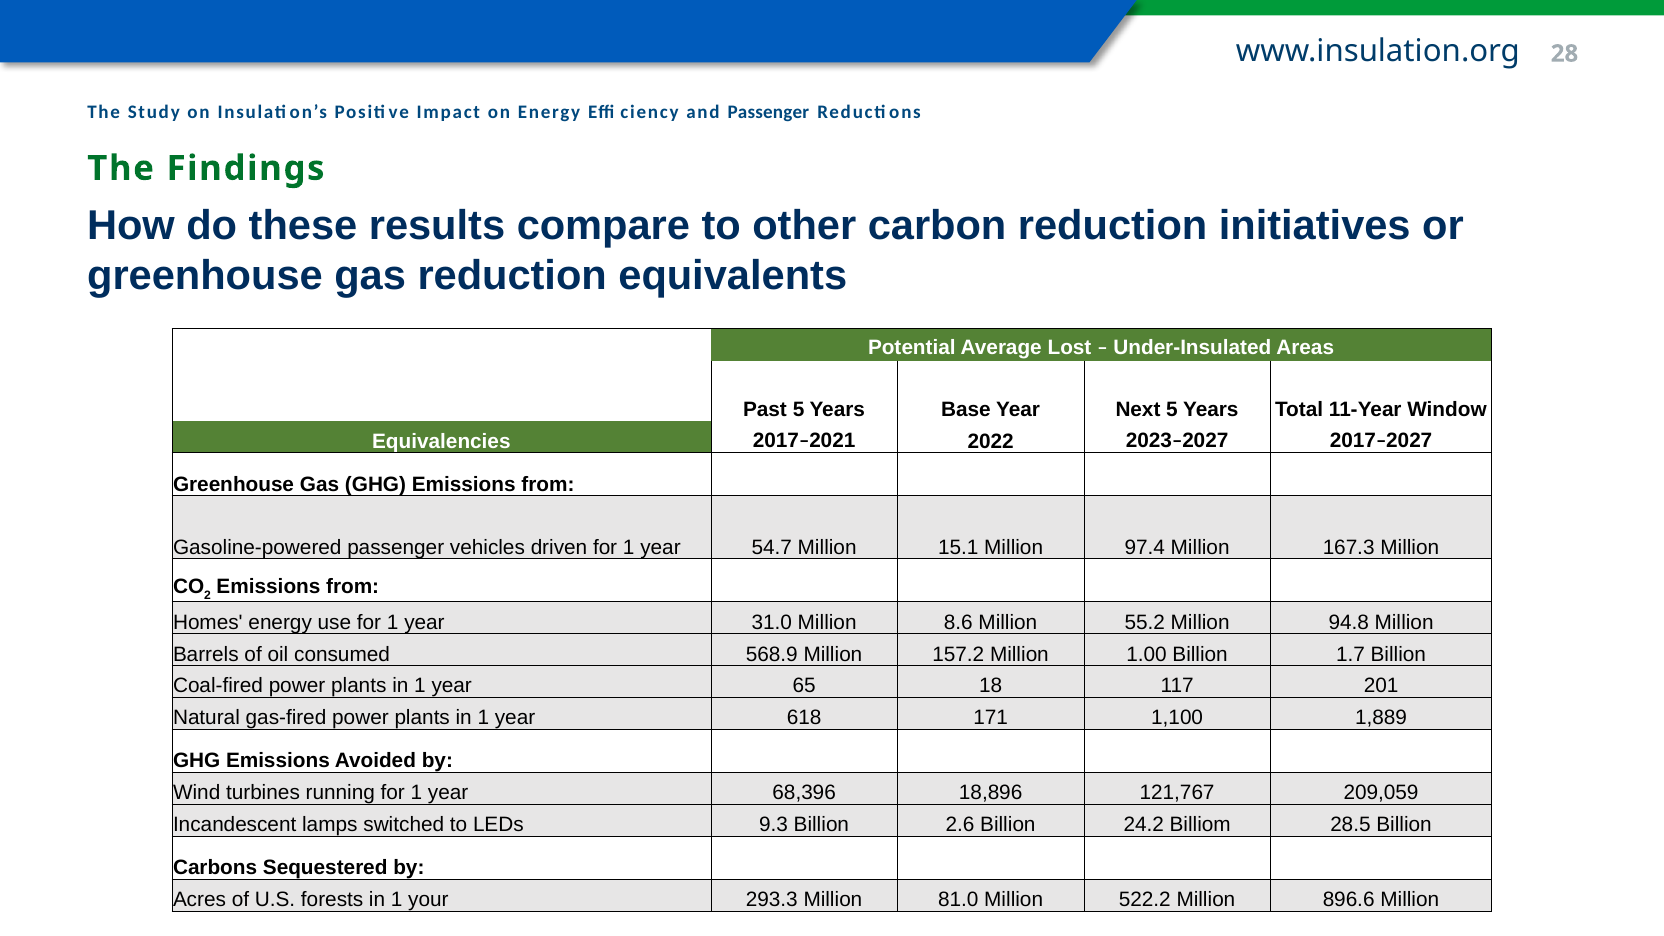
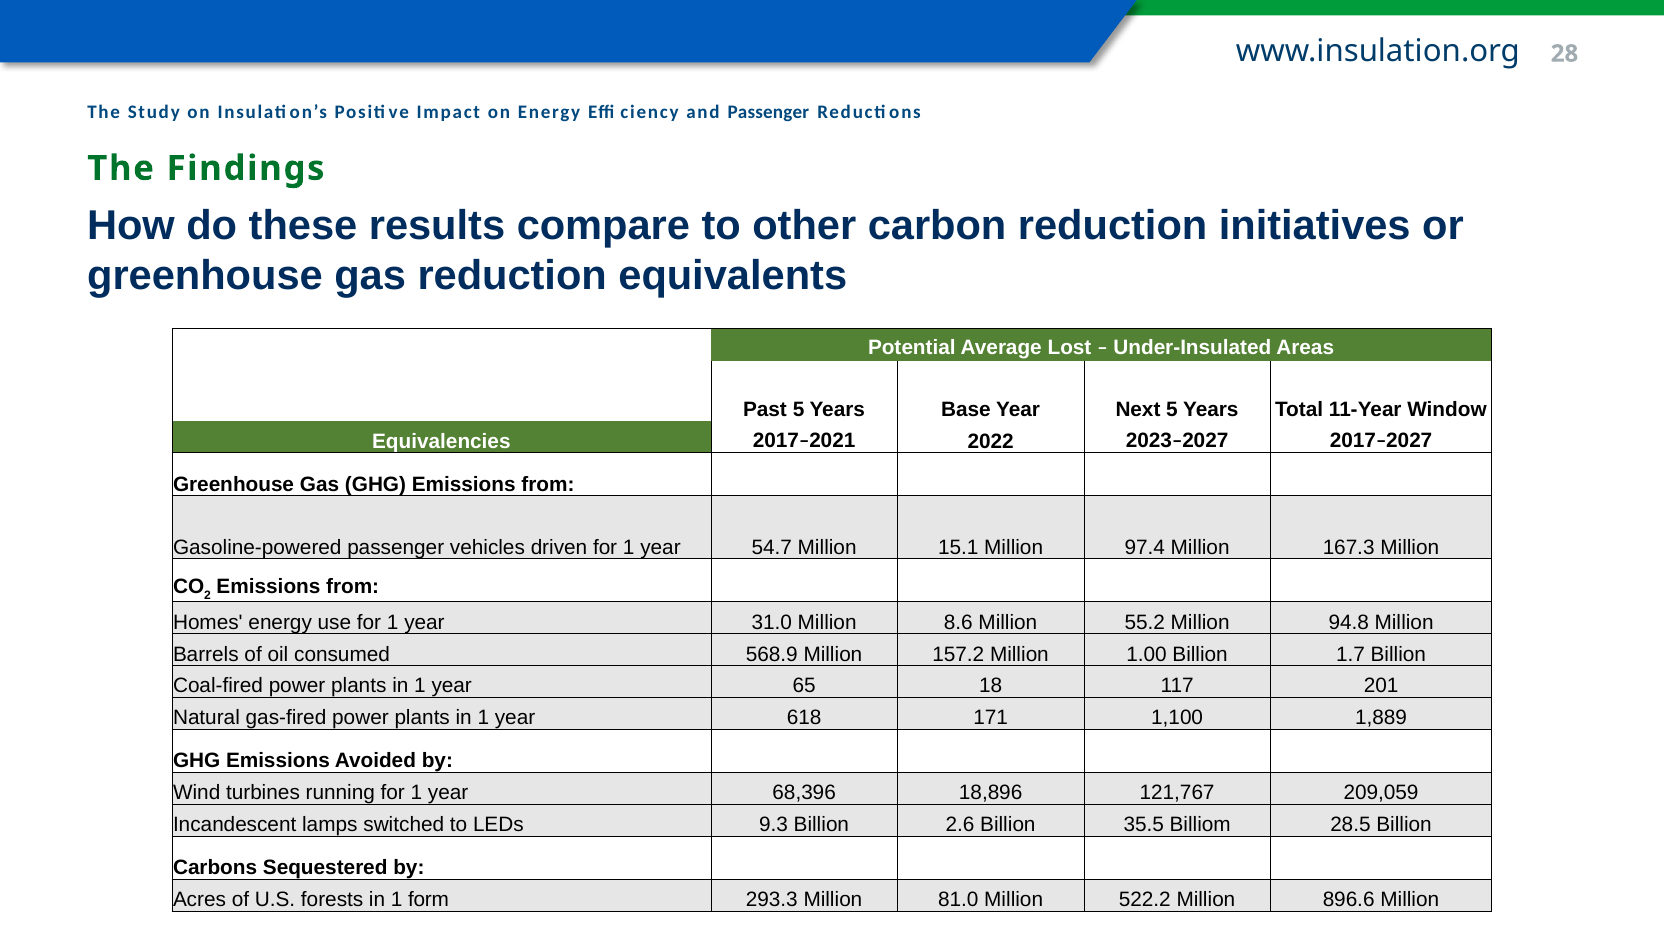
24.2: 24.2 -> 35.5 (1144, 825)
your: your -> form (428, 900)
